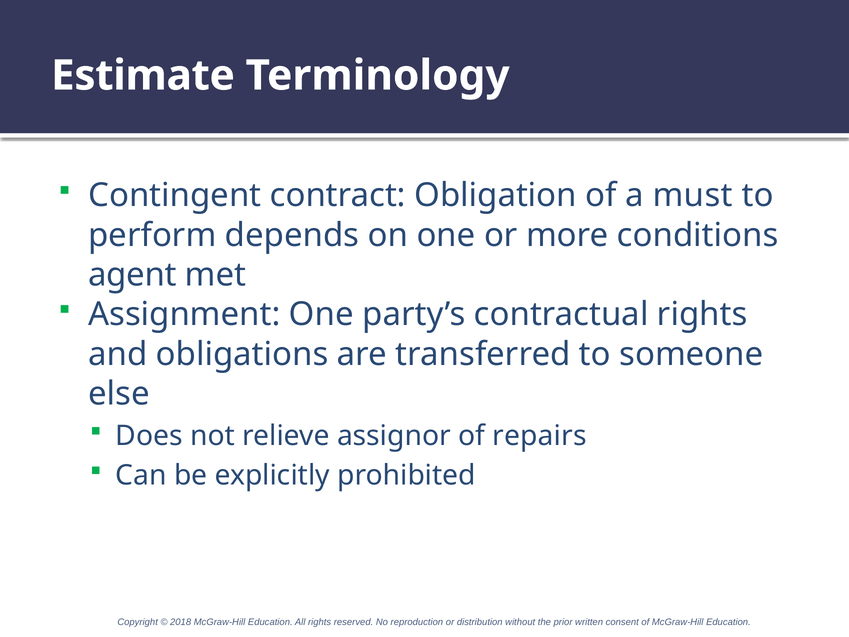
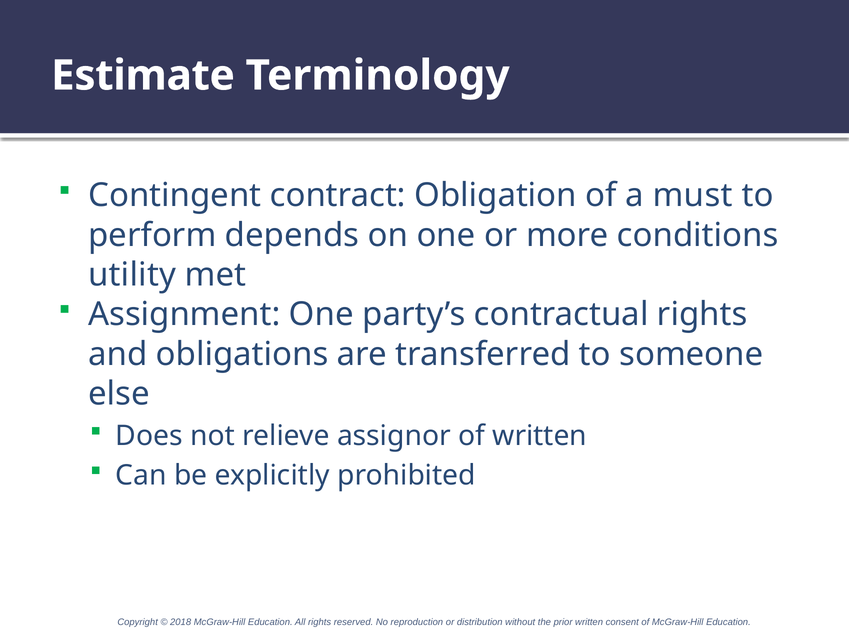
agent: agent -> utility (132, 275)
of repairs: repairs -> written (540, 436)
